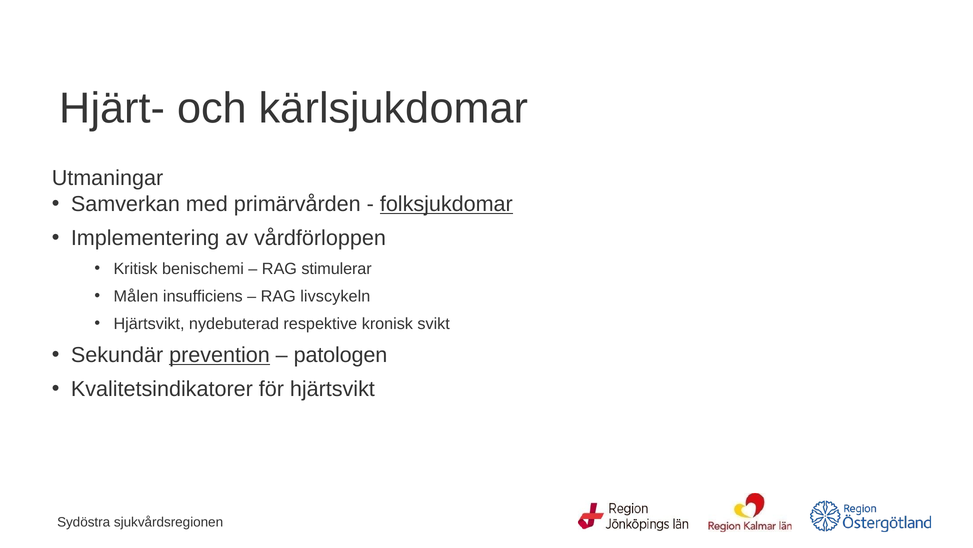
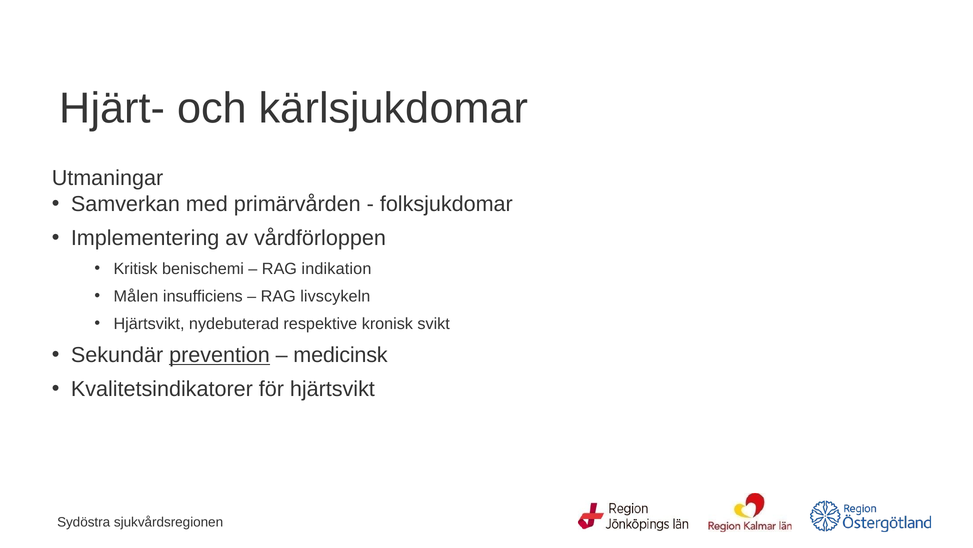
folksjukdomar underline: present -> none (446, 204)
stimulerar: stimulerar -> indikation (336, 268)
patologen: patologen -> medicinsk (341, 355)
